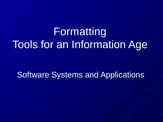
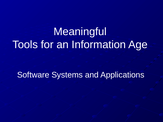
Formatting: Formatting -> Meaningful (80, 32)
